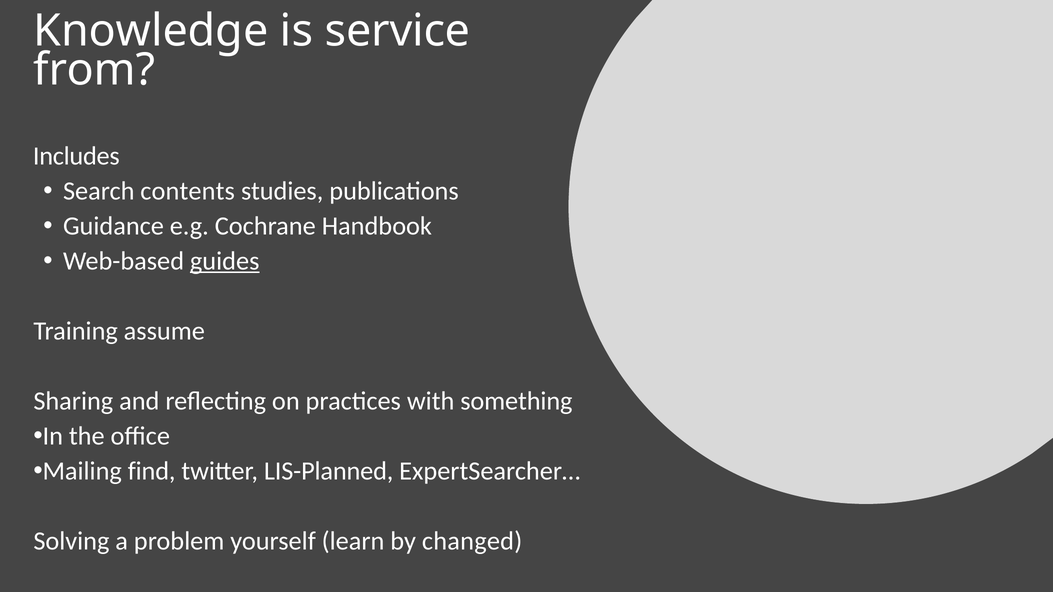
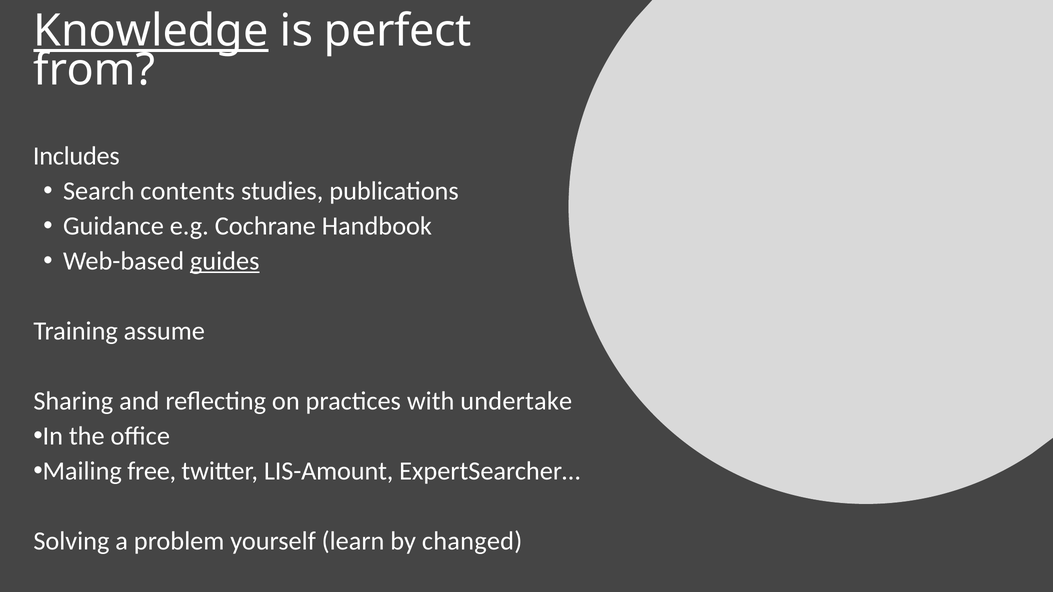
Knowledge underline: none -> present (151, 31)
service: service -> perfect (398, 31)
something: something -> undertake (516, 401)
find: find -> free (152, 471)
LIS-Planned: LIS-Planned -> LIS-Amount (329, 471)
